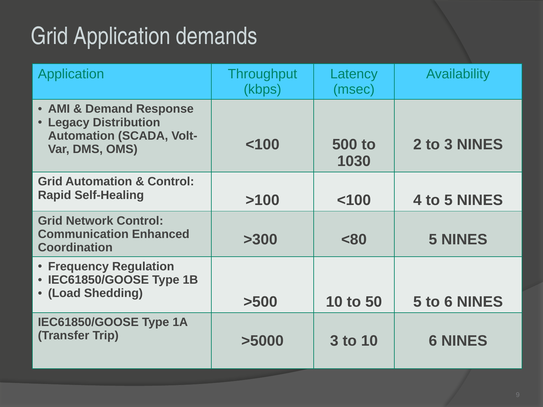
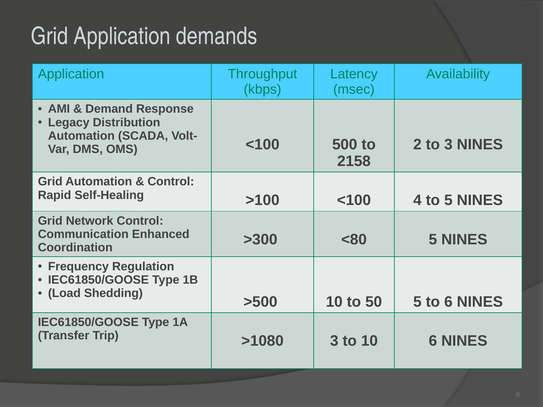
1030: 1030 -> 2158 (354, 161)
>5000: >5000 -> >1080 (263, 341)
